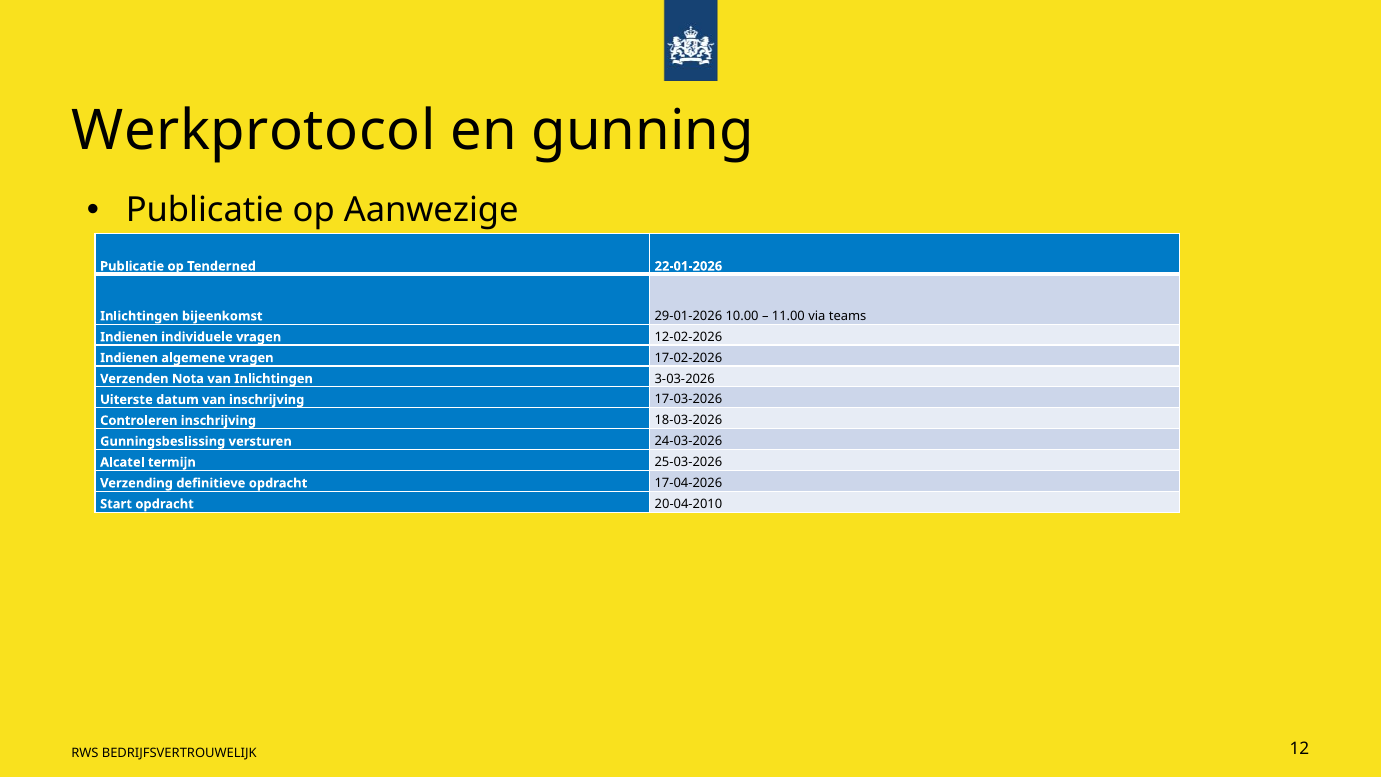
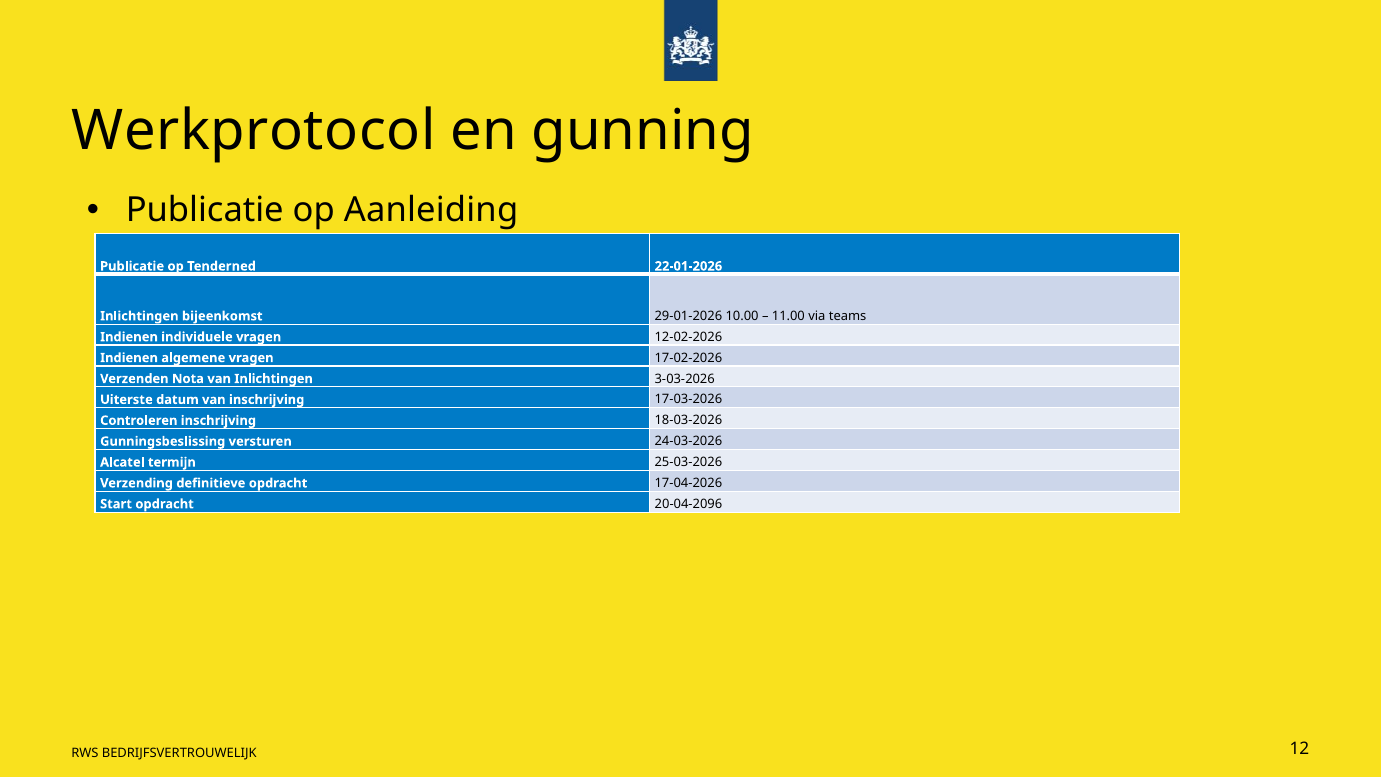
Aanwezige: Aanwezige -> Aanleiding (431, 210)
20-04-2010: 20-04-2010 -> 20-04-2096 (688, 504)
